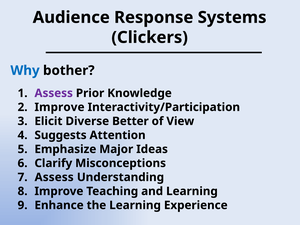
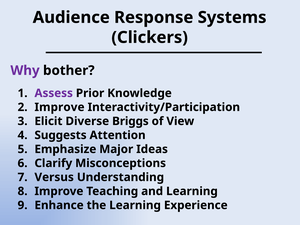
Why colour: blue -> purple (25, 70)
Better: Better -> Briggs (130, 121)
Assess: Assess -> Versus (54, 177)
